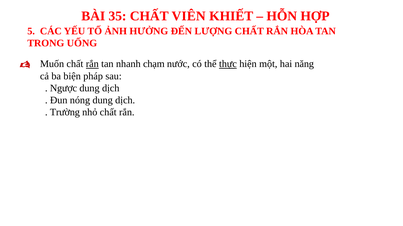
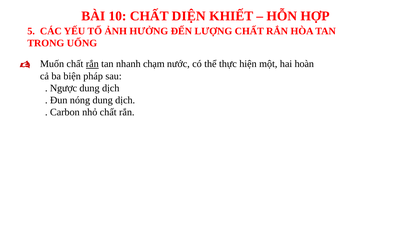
35: 35 -> 10 (118, 16)
VIÊN: VIÊN -> DIỆN (189, 16)
thực underline: present -> none (228, 64)
năng: năng -> hoàn (304, 64)
Trường: Trường -> Carbon (65, 113)
